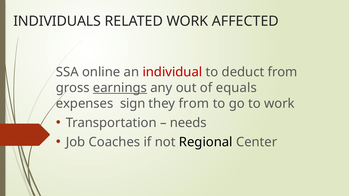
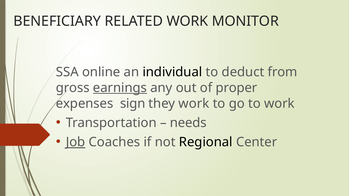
INDIVIDUALS: INDIVIDUALS -> BENEFICIARY (57, 21)
AFFECTED: AFFECTED -> MONITOR (245, 21)
individual colour: red -> black (172, 72)
equals: equals -> proper (236, 88)
they from: from -> work (194, 104)
Job underline: none -> present (76, 142)
